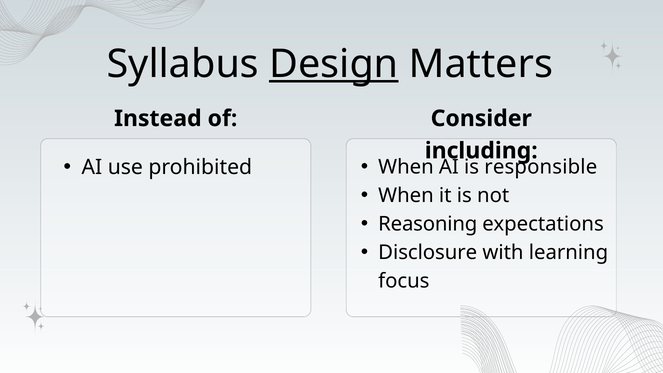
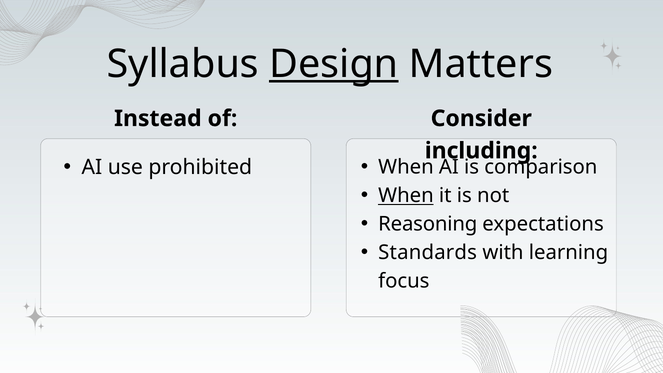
responsible: responsible -> comparison (541, 167)
When underline: none -> present (406, 196)
Disclosure: Disclosure -> Standards (428, 253)
